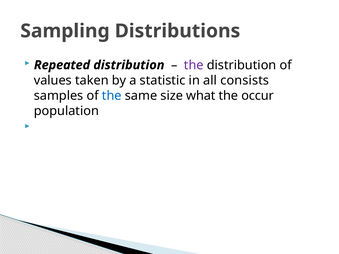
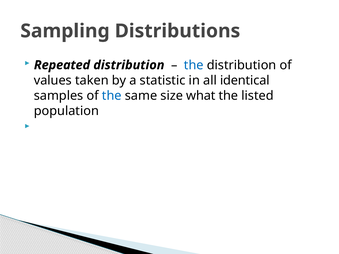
the colour: purple -> blue (194, 65)
consists: consists -> identical (245, 80)
occur: occur -> listed (258, 96)
